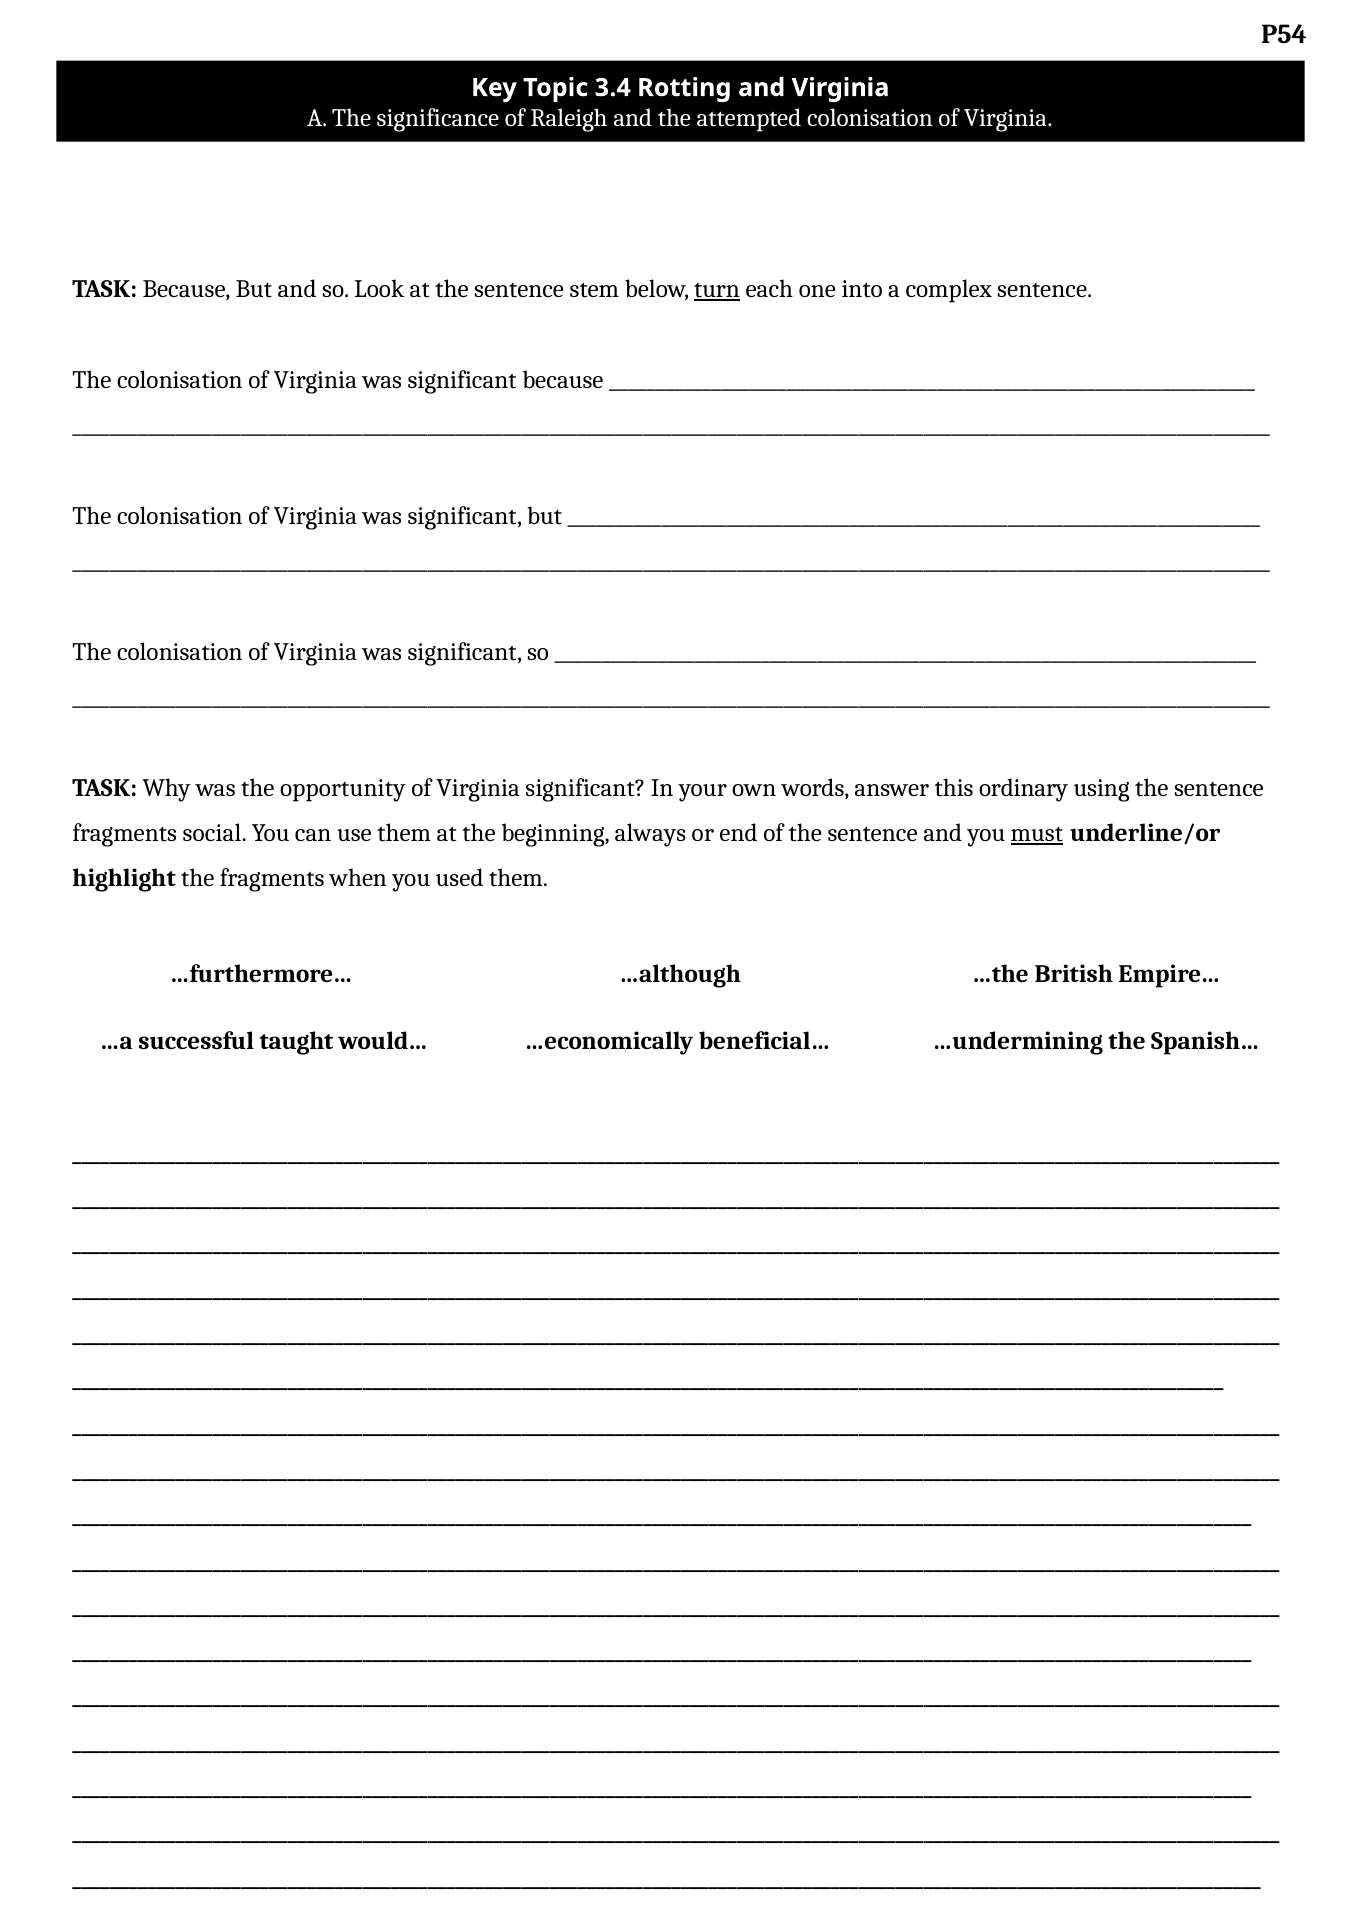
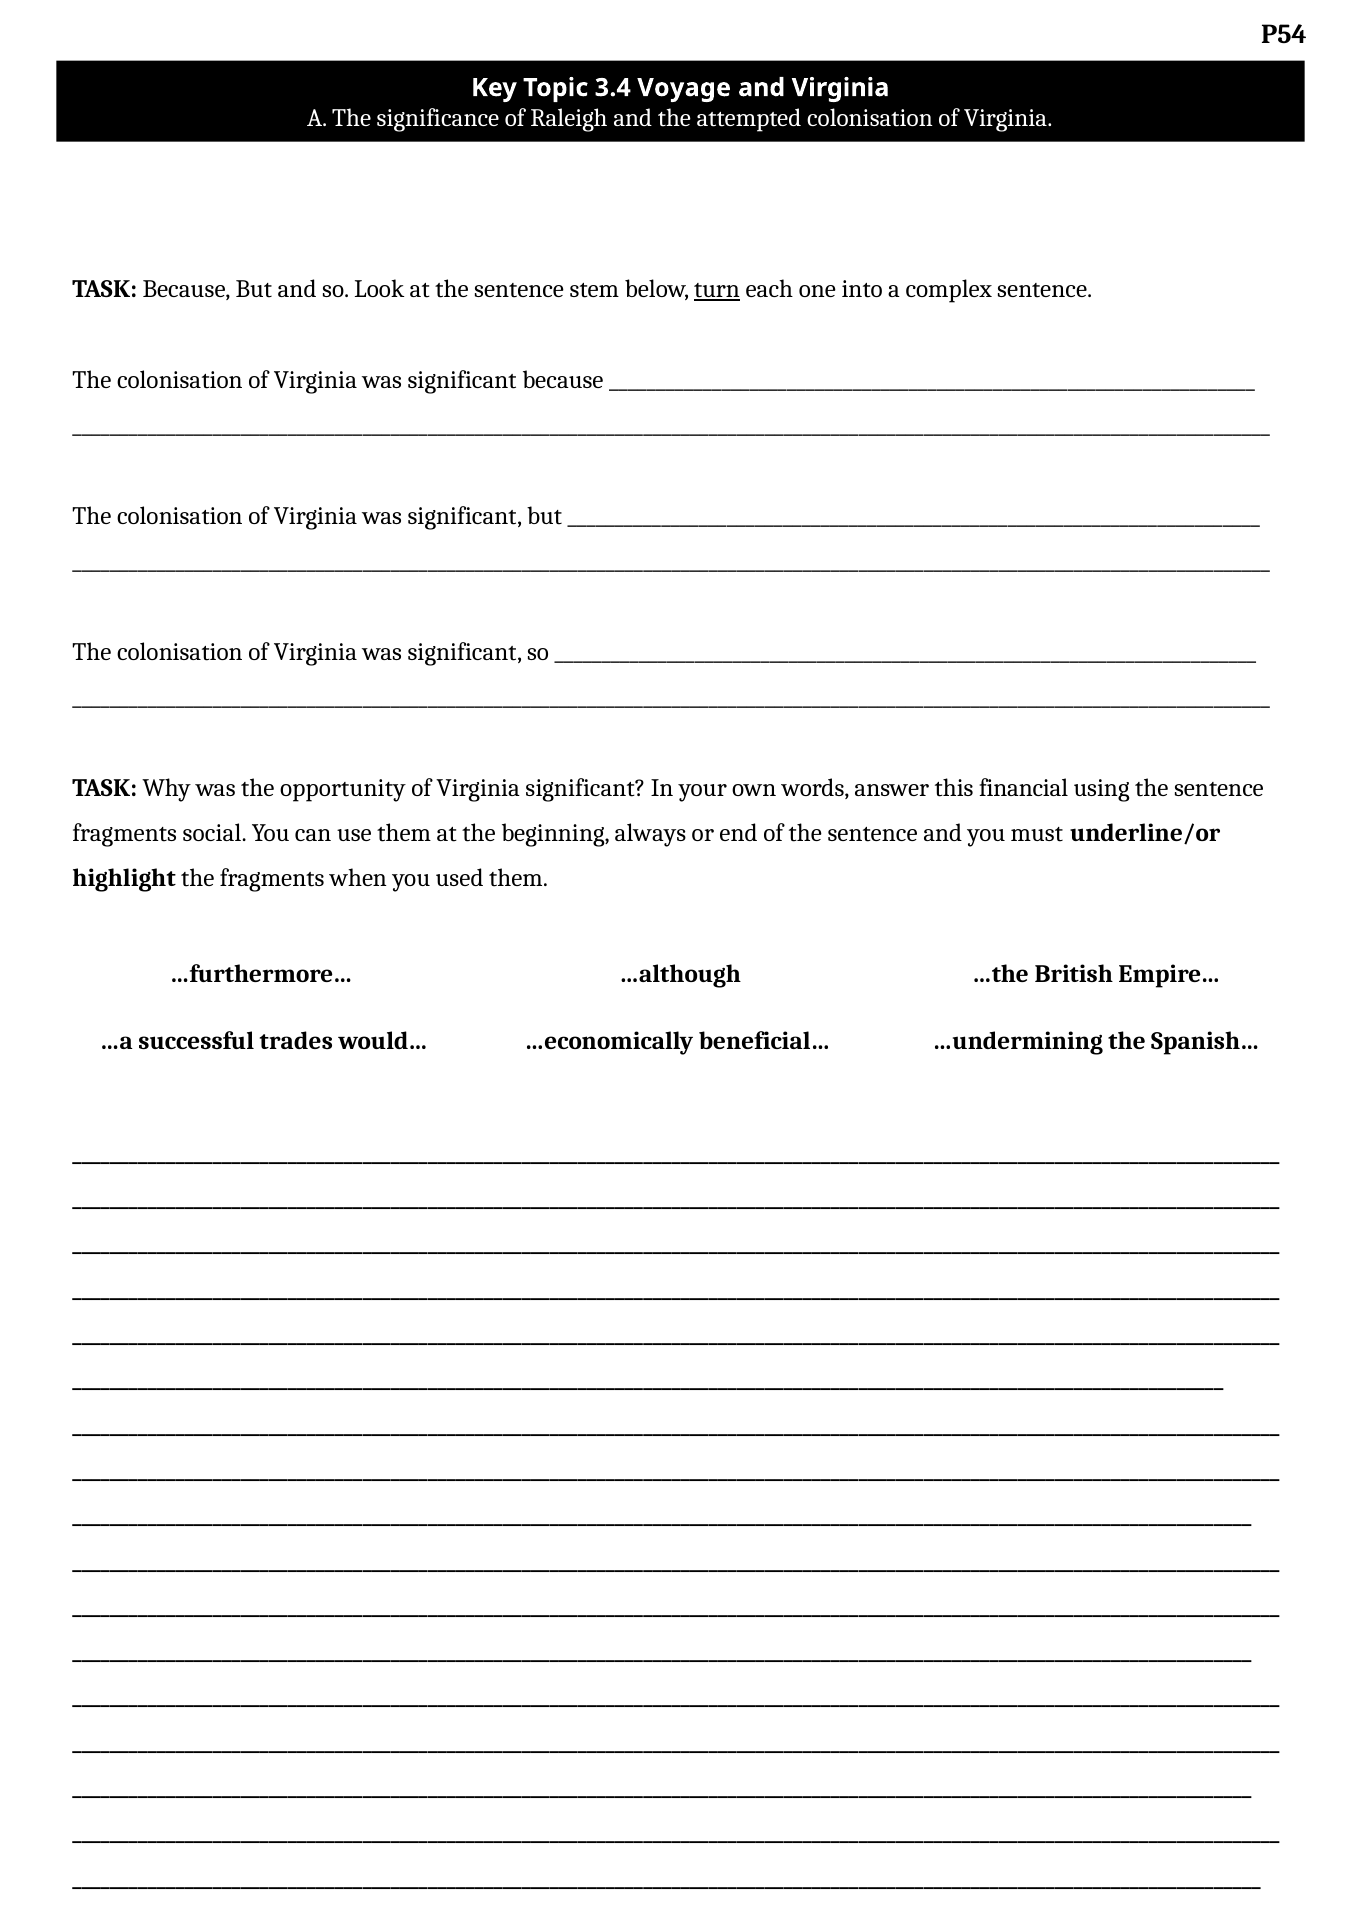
Rotting: Rotting -> Voyage (684, 88)
ordinary: ordinary -> financial (1024, 788)
must underline: present -> none (1037, 833)
taught: taught -> trades (296, 1041)
